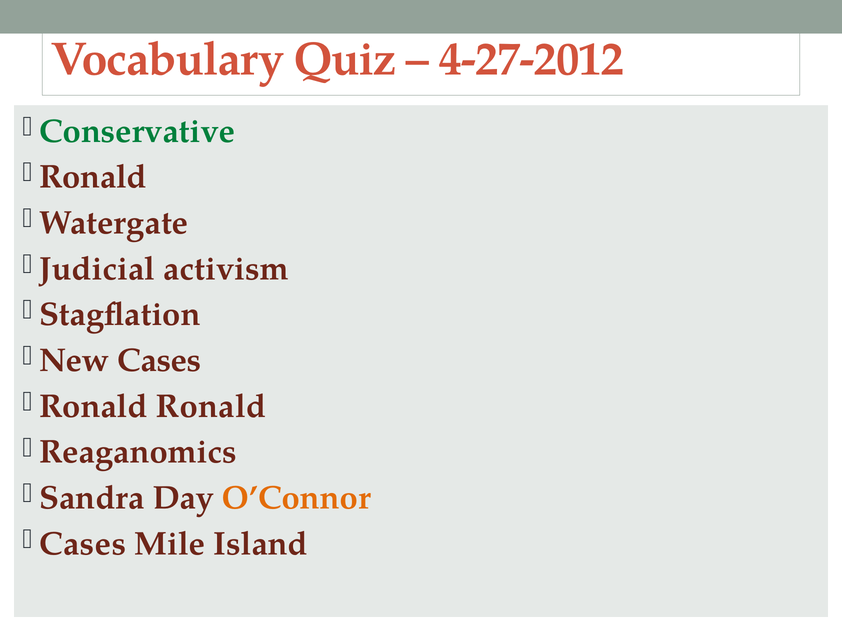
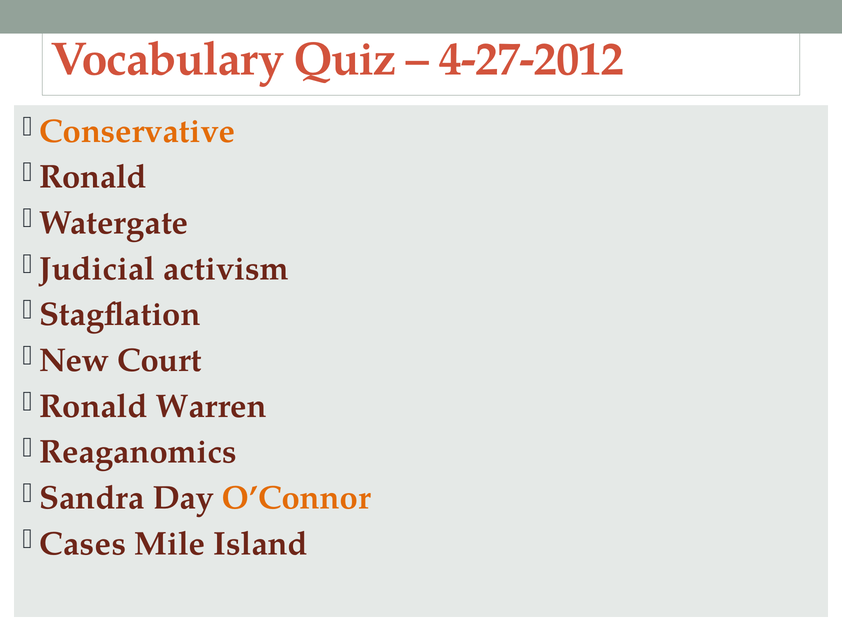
Conservative colour: green -> orange (137, 131)
New Cases: Cases -> Court (159, 361)
Ronald Ronald: Ronald -> Warren (211, 407)
